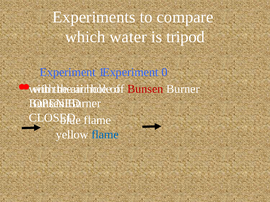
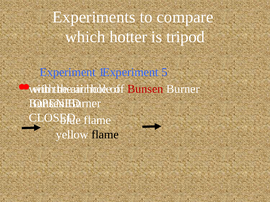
water: water -> hotter (128, 37)
0: 0 -> 5 (164, 72)
flame colour: blue -> black (105, 135)
